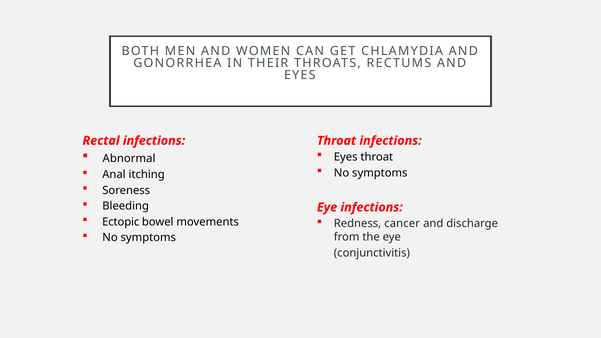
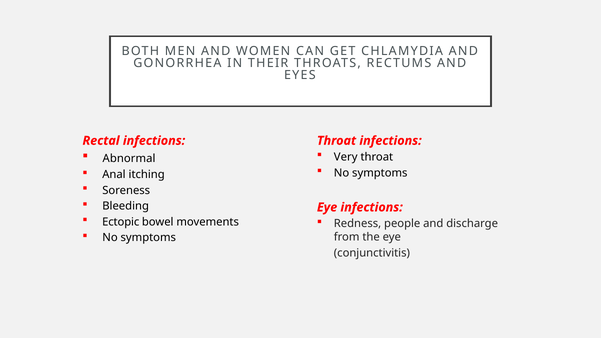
Eyes: Eyes -> Very (346, 157)
cancer: cancer -> people (402, 224)
